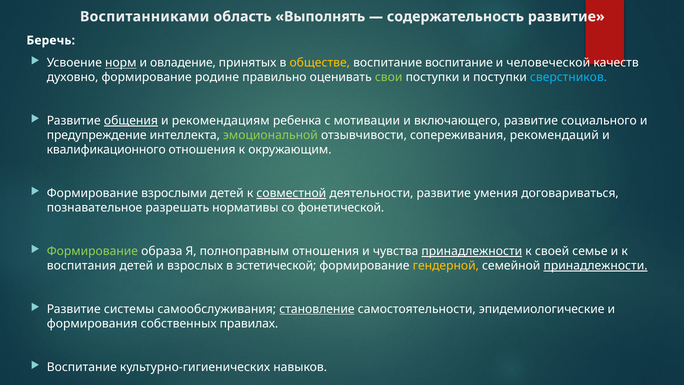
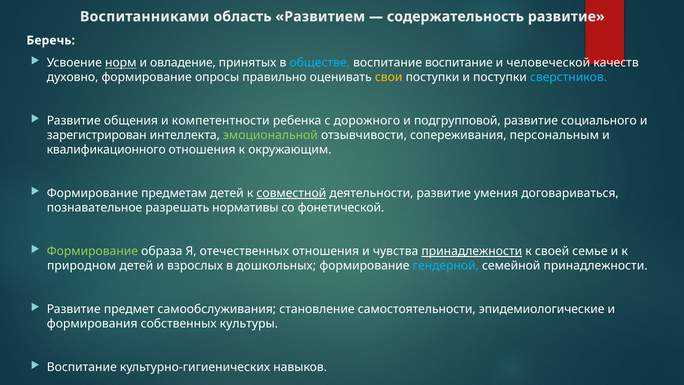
Выполнять: Выполнять -> Развитием (320, 17)
обществе colour: yellow -> light blue (320, 63)
родине: родине -> опросы (217, 77)
свои colour: light green -> yellow (389, 77)
общения underline: present -> none (131, 121)
рекомендациям: рекомендациям -> компетентности (221, 121)
мотивации: мотивации -> дорожного (367, 121)
включающего: включающего -> подгрупповой (457, 121)
предупреждение: предупреждение -> зарегистрирован (97, 135)
рекомендаций: рекомендаций -> персональным (554, 135)
взрослыми: взрослыми -> предметам (174, 193)
полноправным: полноправным -> отечественных (244, 251)
воспитания: воспитания -> природном (82, 266)
эстетической: эстетической -> дошкольных (276, 266)
гендерной colour: yellow -> light blue (446, 266)
принадлежности underline: present -> none (596, 266)
системы: системы -> предмет (129, 309)
становление underline: present -> none (317, 309)
правилах: правилах -> культуры (249, 323)
